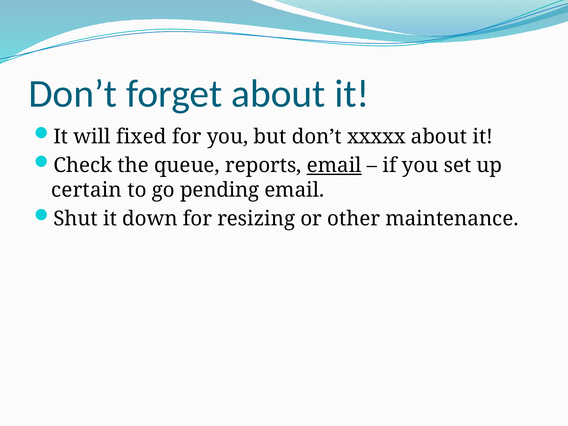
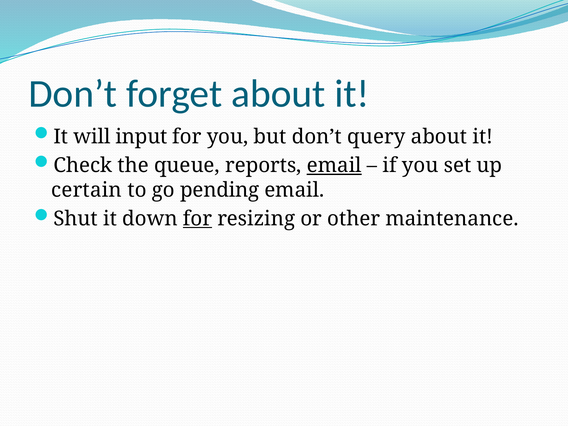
fixed: fixed -> input (141, 137)
xxxxx: xxxxx -> query (376, 137)
for underline: none -> present (197, 219)
